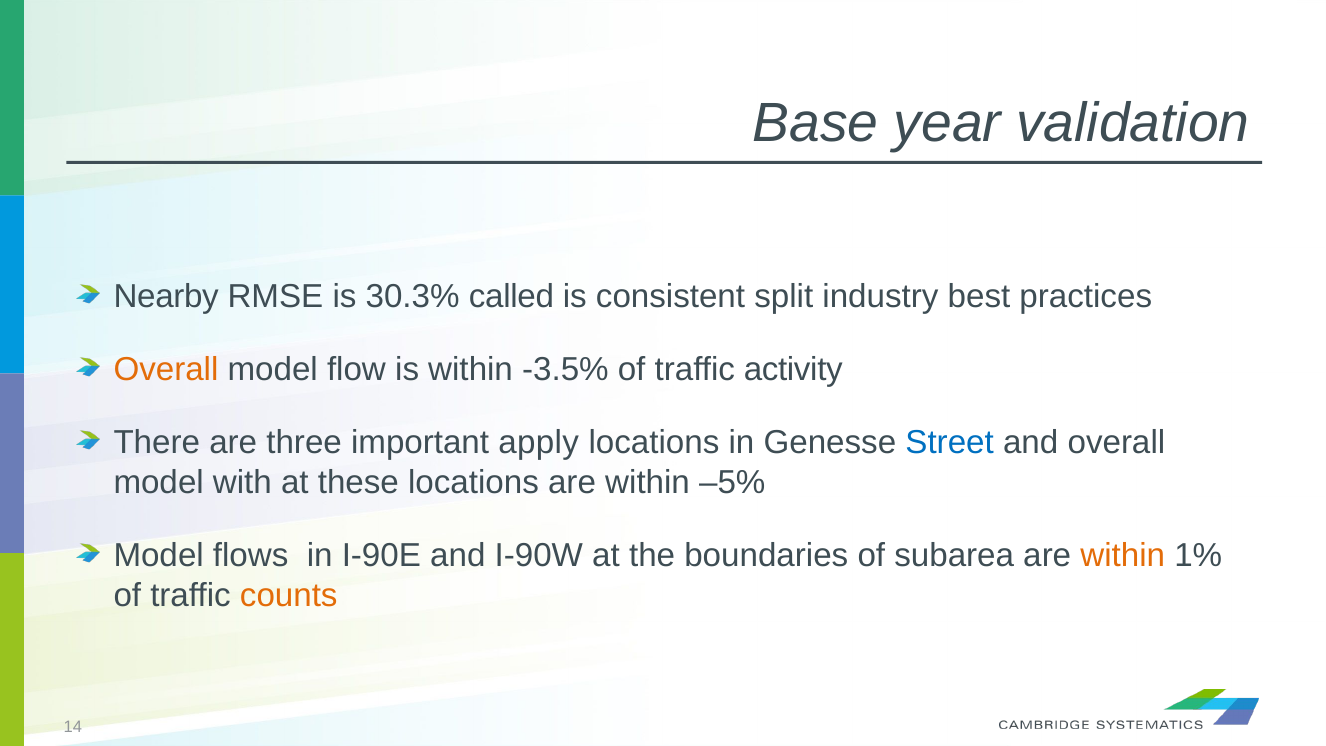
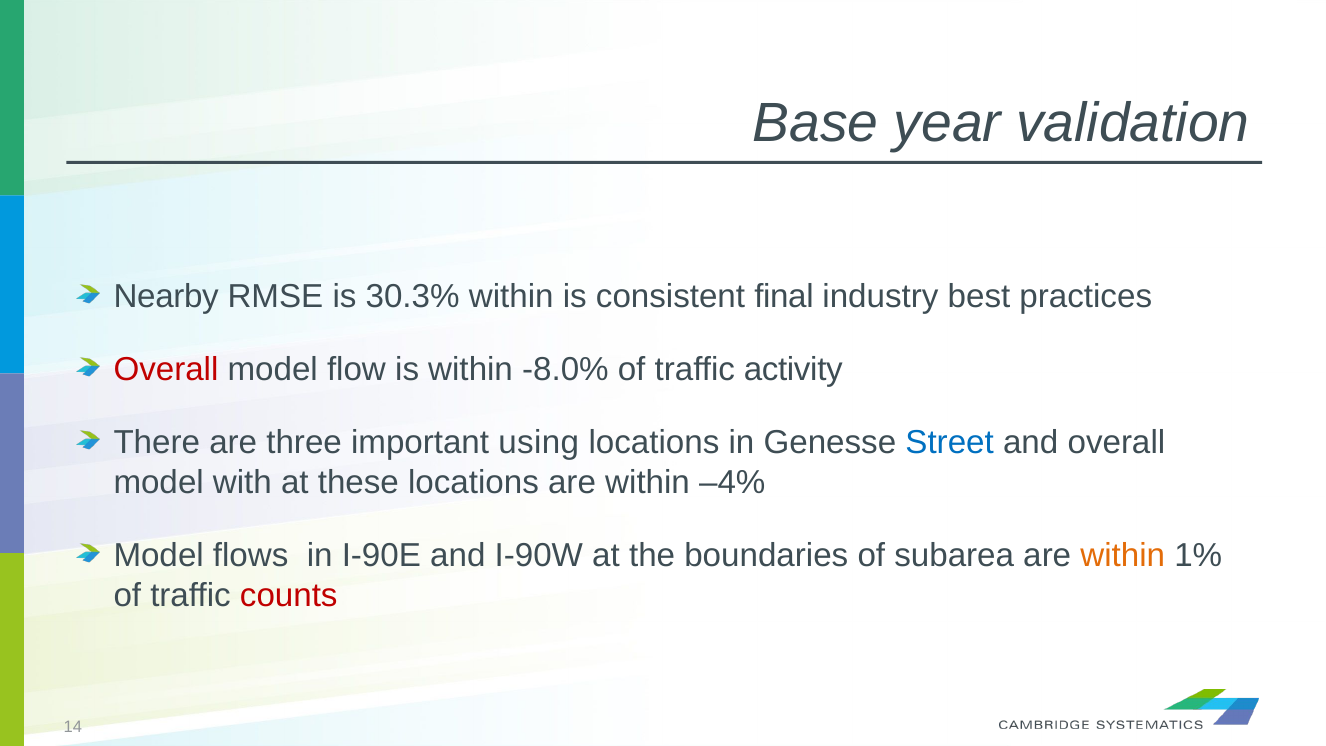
30.3% called: called -> within (511, 297)
split: split -> final (784, 297)
Overall colour: orange -> red (166, 370)
-3.5%: -3.5% -> -8.0% (565, 370)
apply: apply -> using (539, 443)
–5%: –5% -> –4% (732, 482)
counts colour: orange -> red (289, 595)
